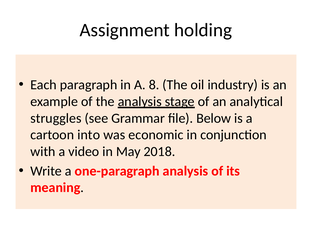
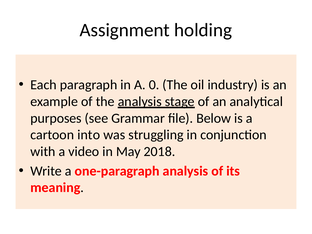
8: 8 -> 0 (154, 85)
struggles: struggles -> purposes (56, 118)
economic: economic -> struggling (156, 135)
